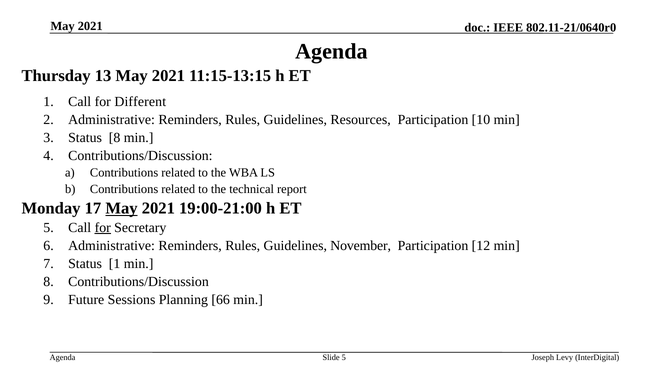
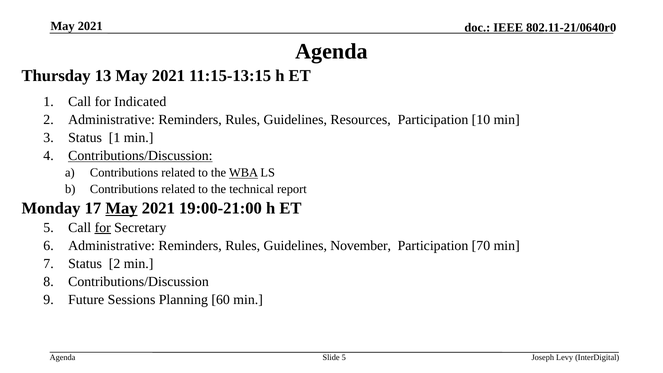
Different: Different -> Indicated (140, 102)
Status 8: 8 -> 1 (115, 138)
Contributions/Discussion underline: none -> present (140, 156)
WBA underline: none -> present (244, 173)
12: 12 -> 70 (481, 246)
Status 1: 1 -> 2 (115, 264)
66: 66 -> 60 (221, 300)
